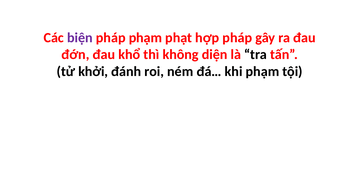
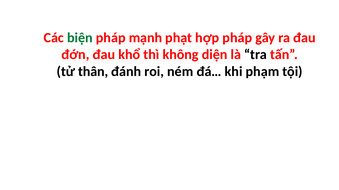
biện colour: purple -> green (80, 38)
pháp phạm: phạm -> mạnh (145, 38)
khởi: khởi -> thân (93, 72)
